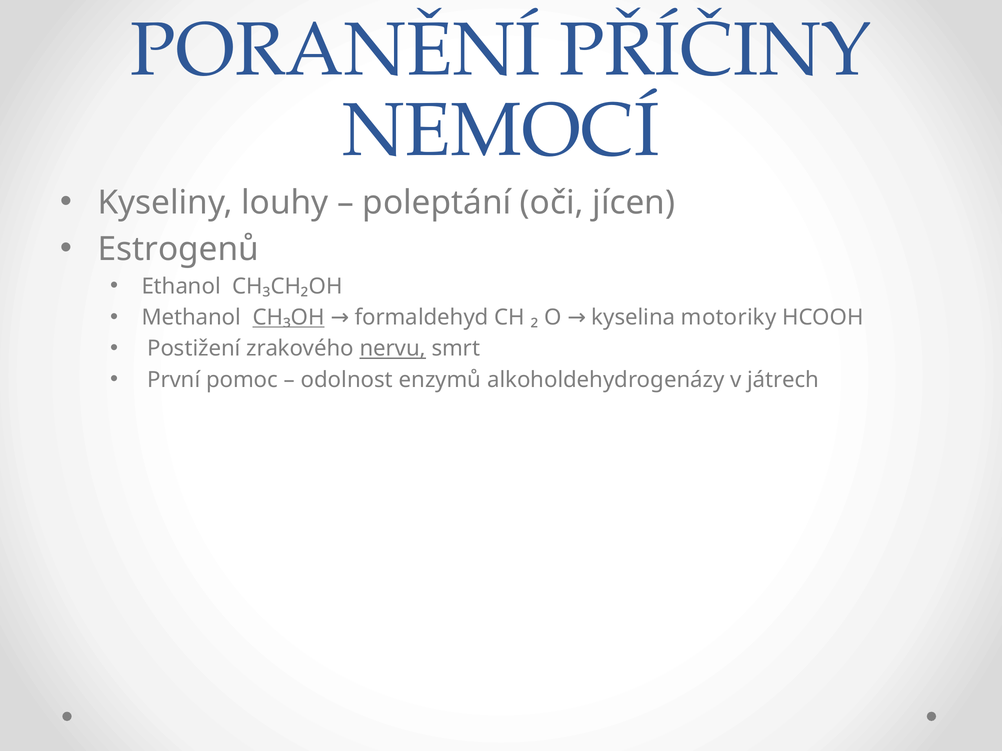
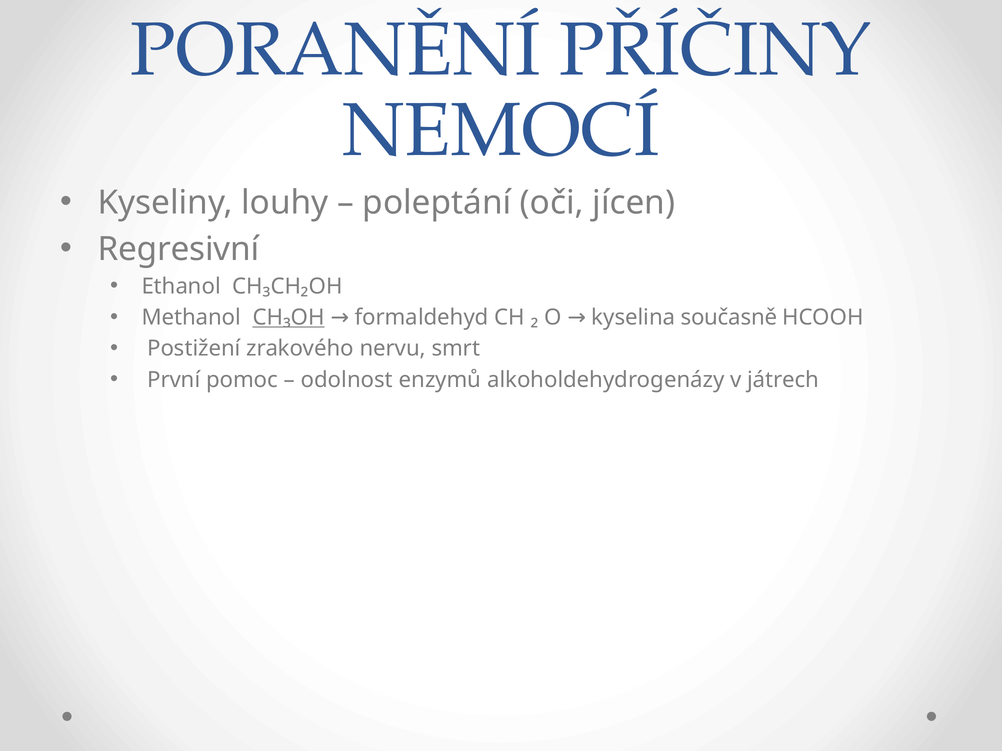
Estrogenů: Estrogenů -> Regresivní (178, 249)
motoriky: motoriky -> současně (729, 318)
nervu underline: present -> none (393, 349)
